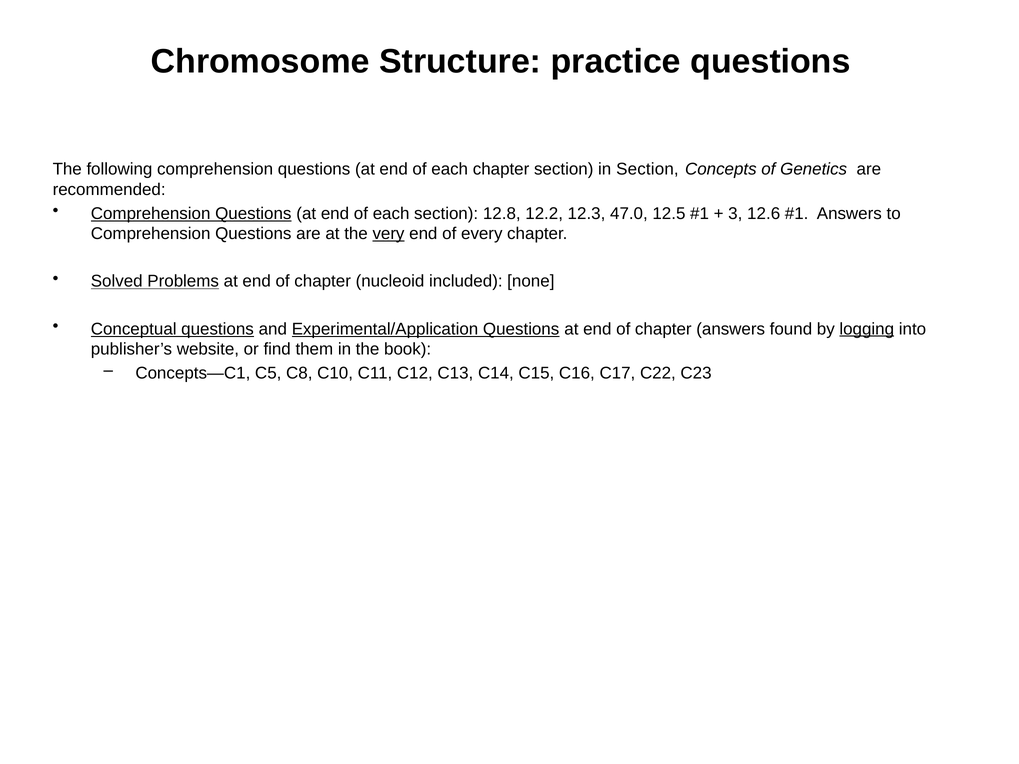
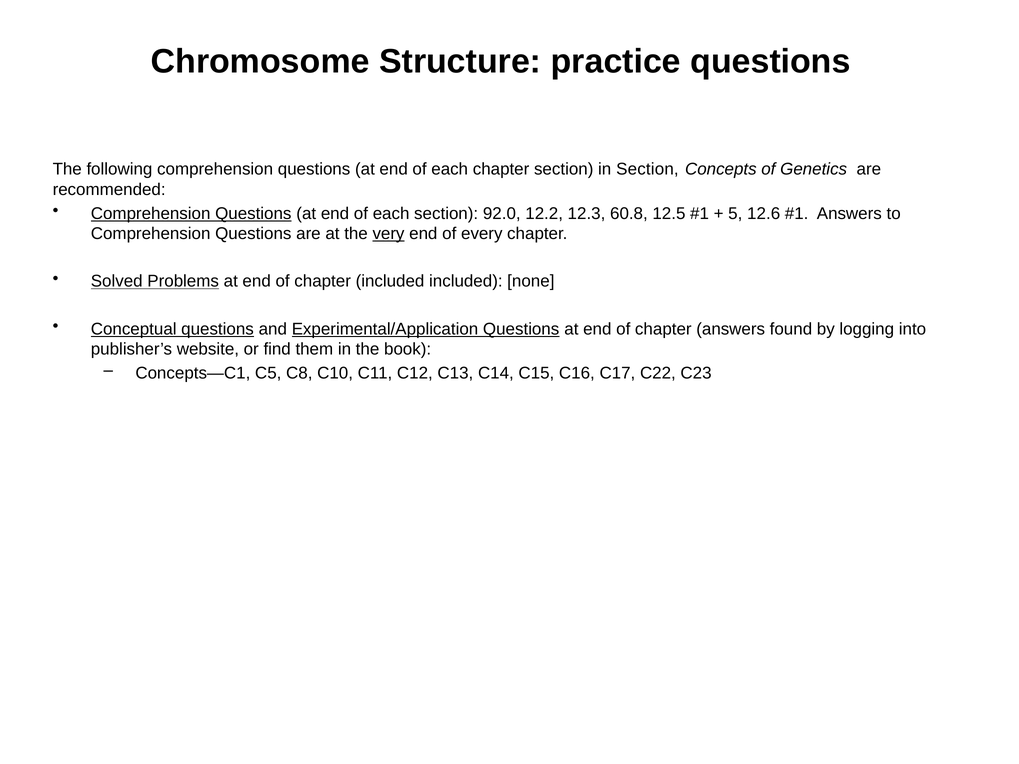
12.8: 12.8 -> 92.0 (502, 213)
47.0: 47.0 -> 60.8 (629, 213)
3: 3 -> 5 (735, 213)
chapter nucleoid: nucleoid -> included (390, 281)
logging underline: present -> none (867, 329)
